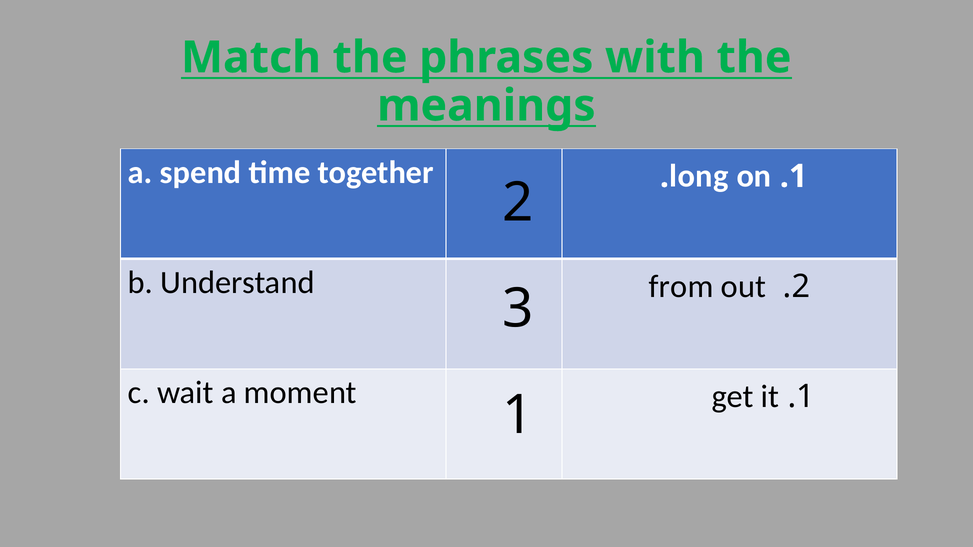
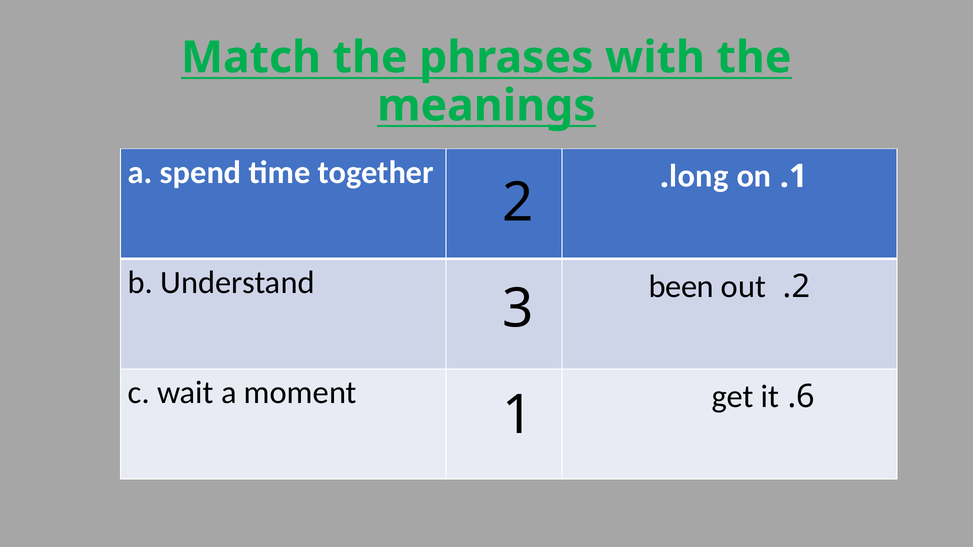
from: from -> been (681, 287)
moment 1: 1 -> 6 (806, 397)
